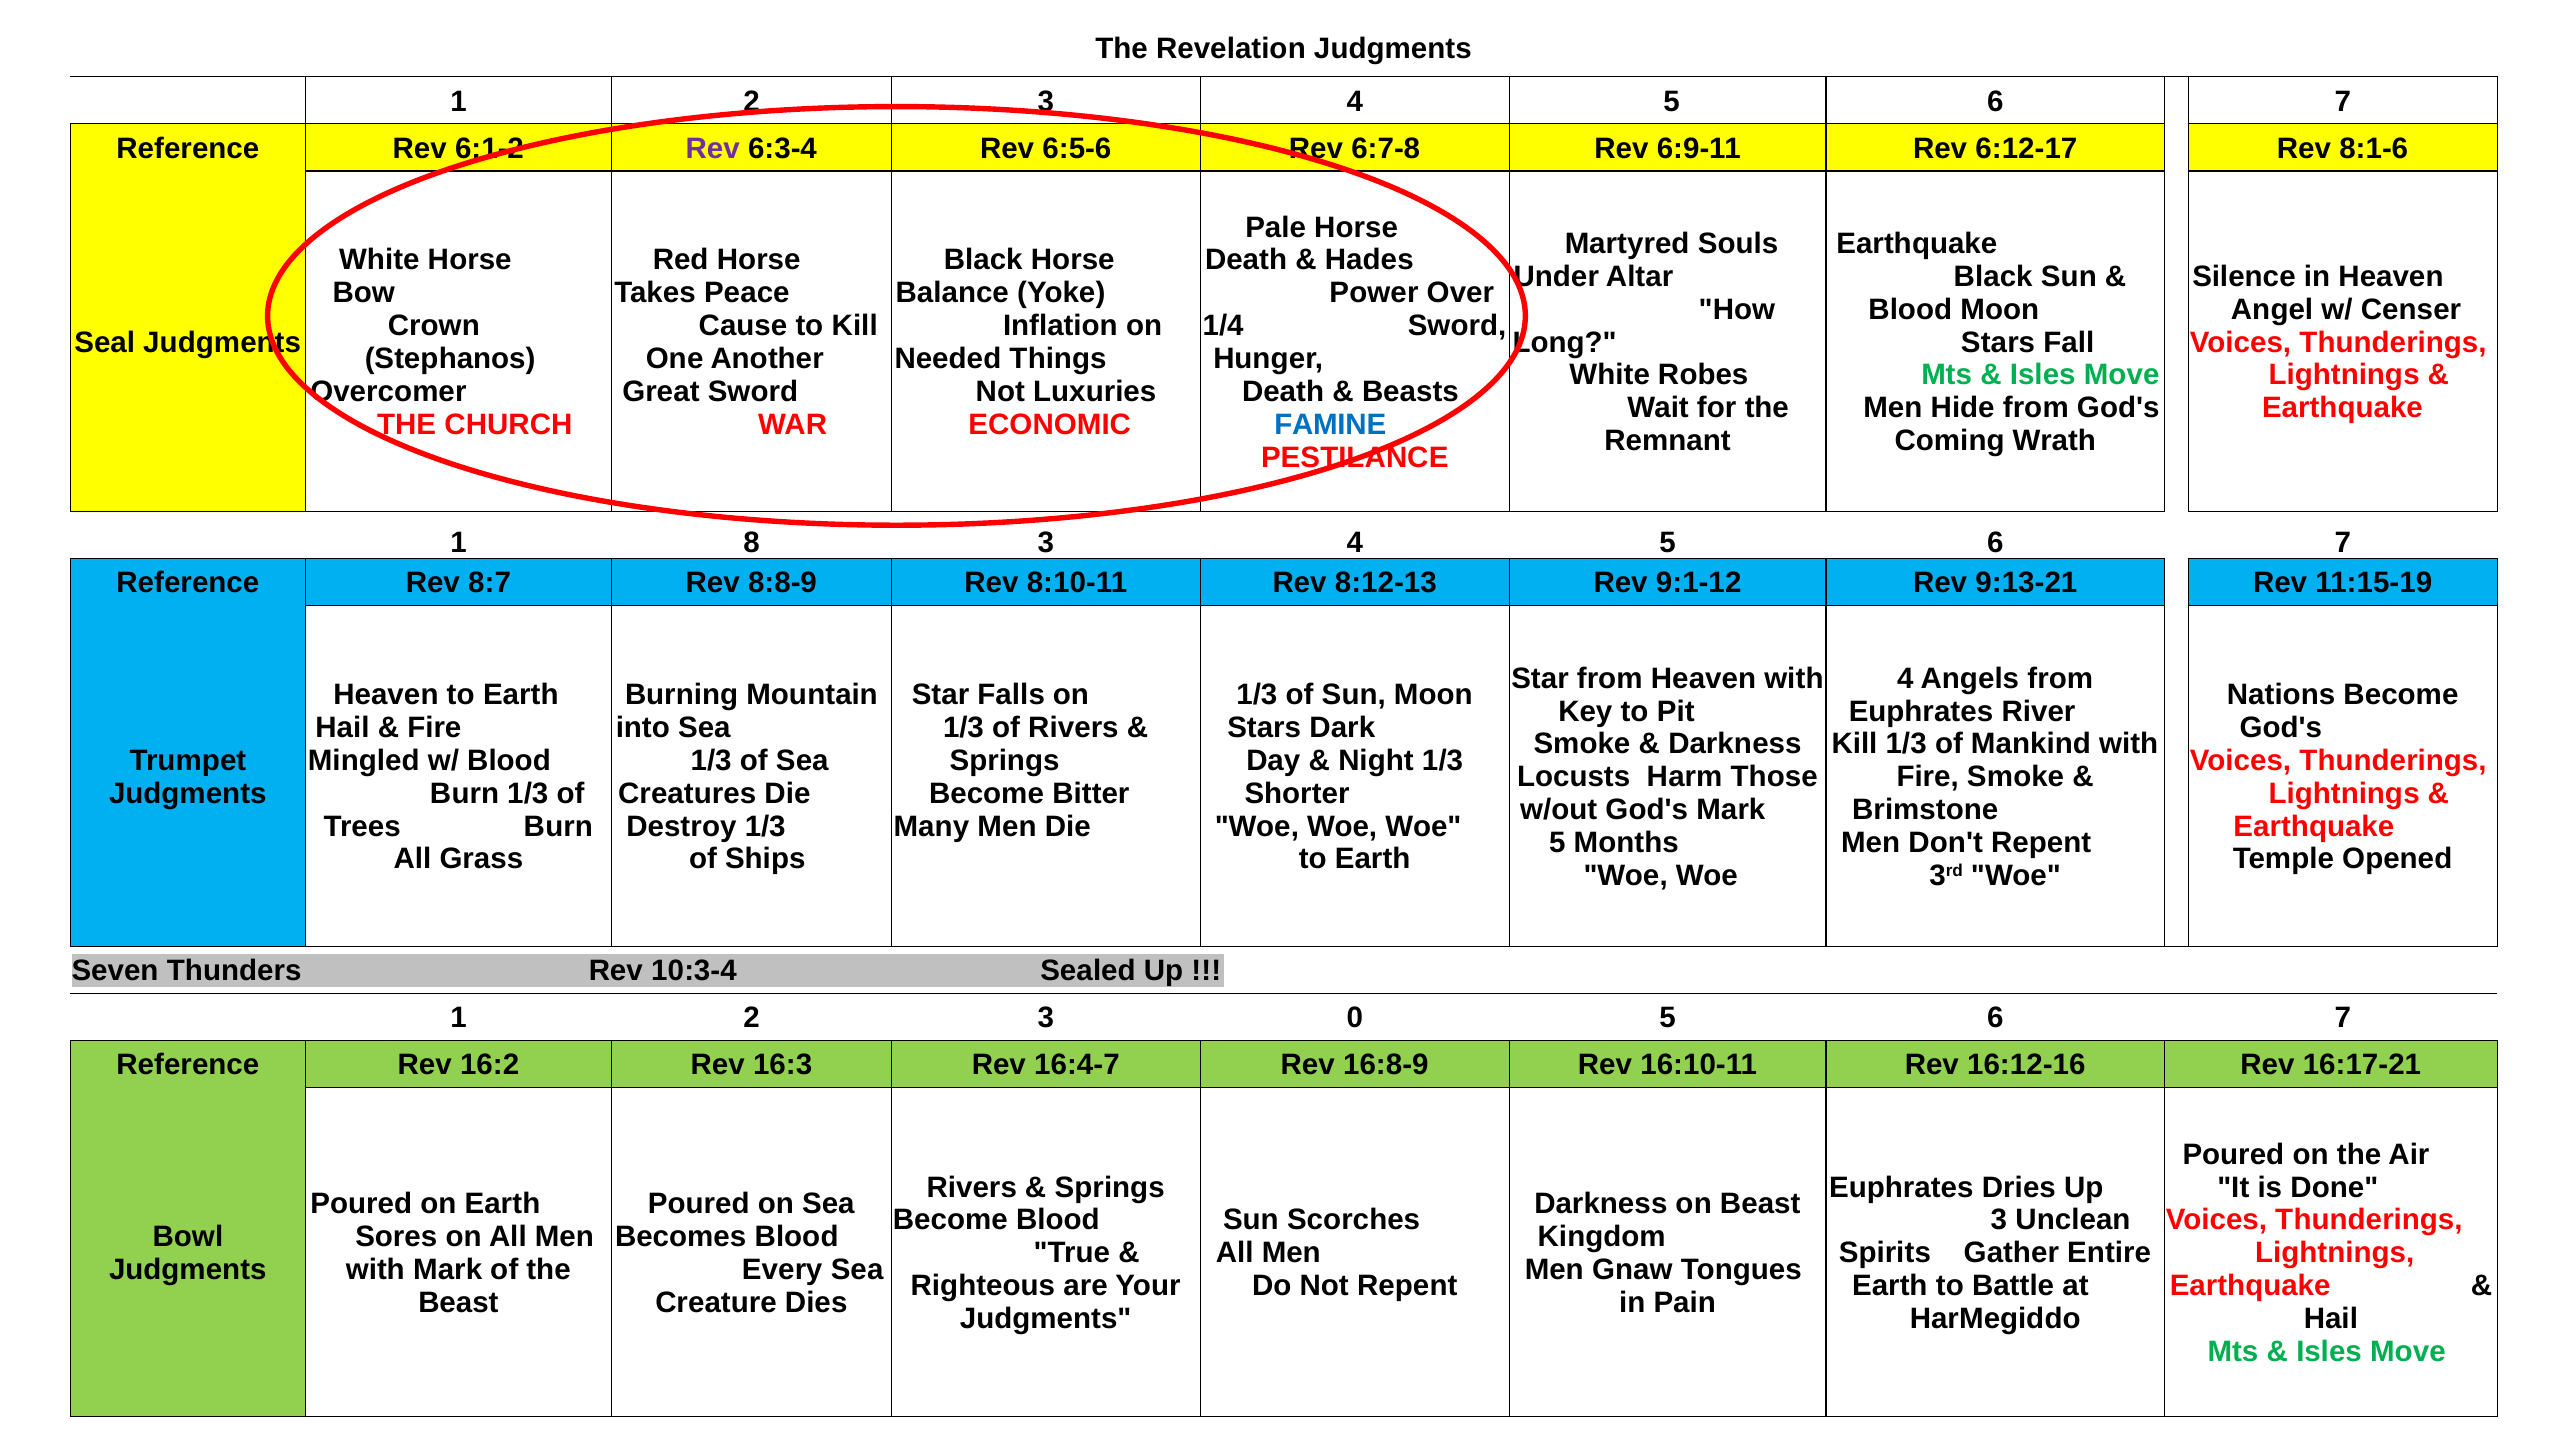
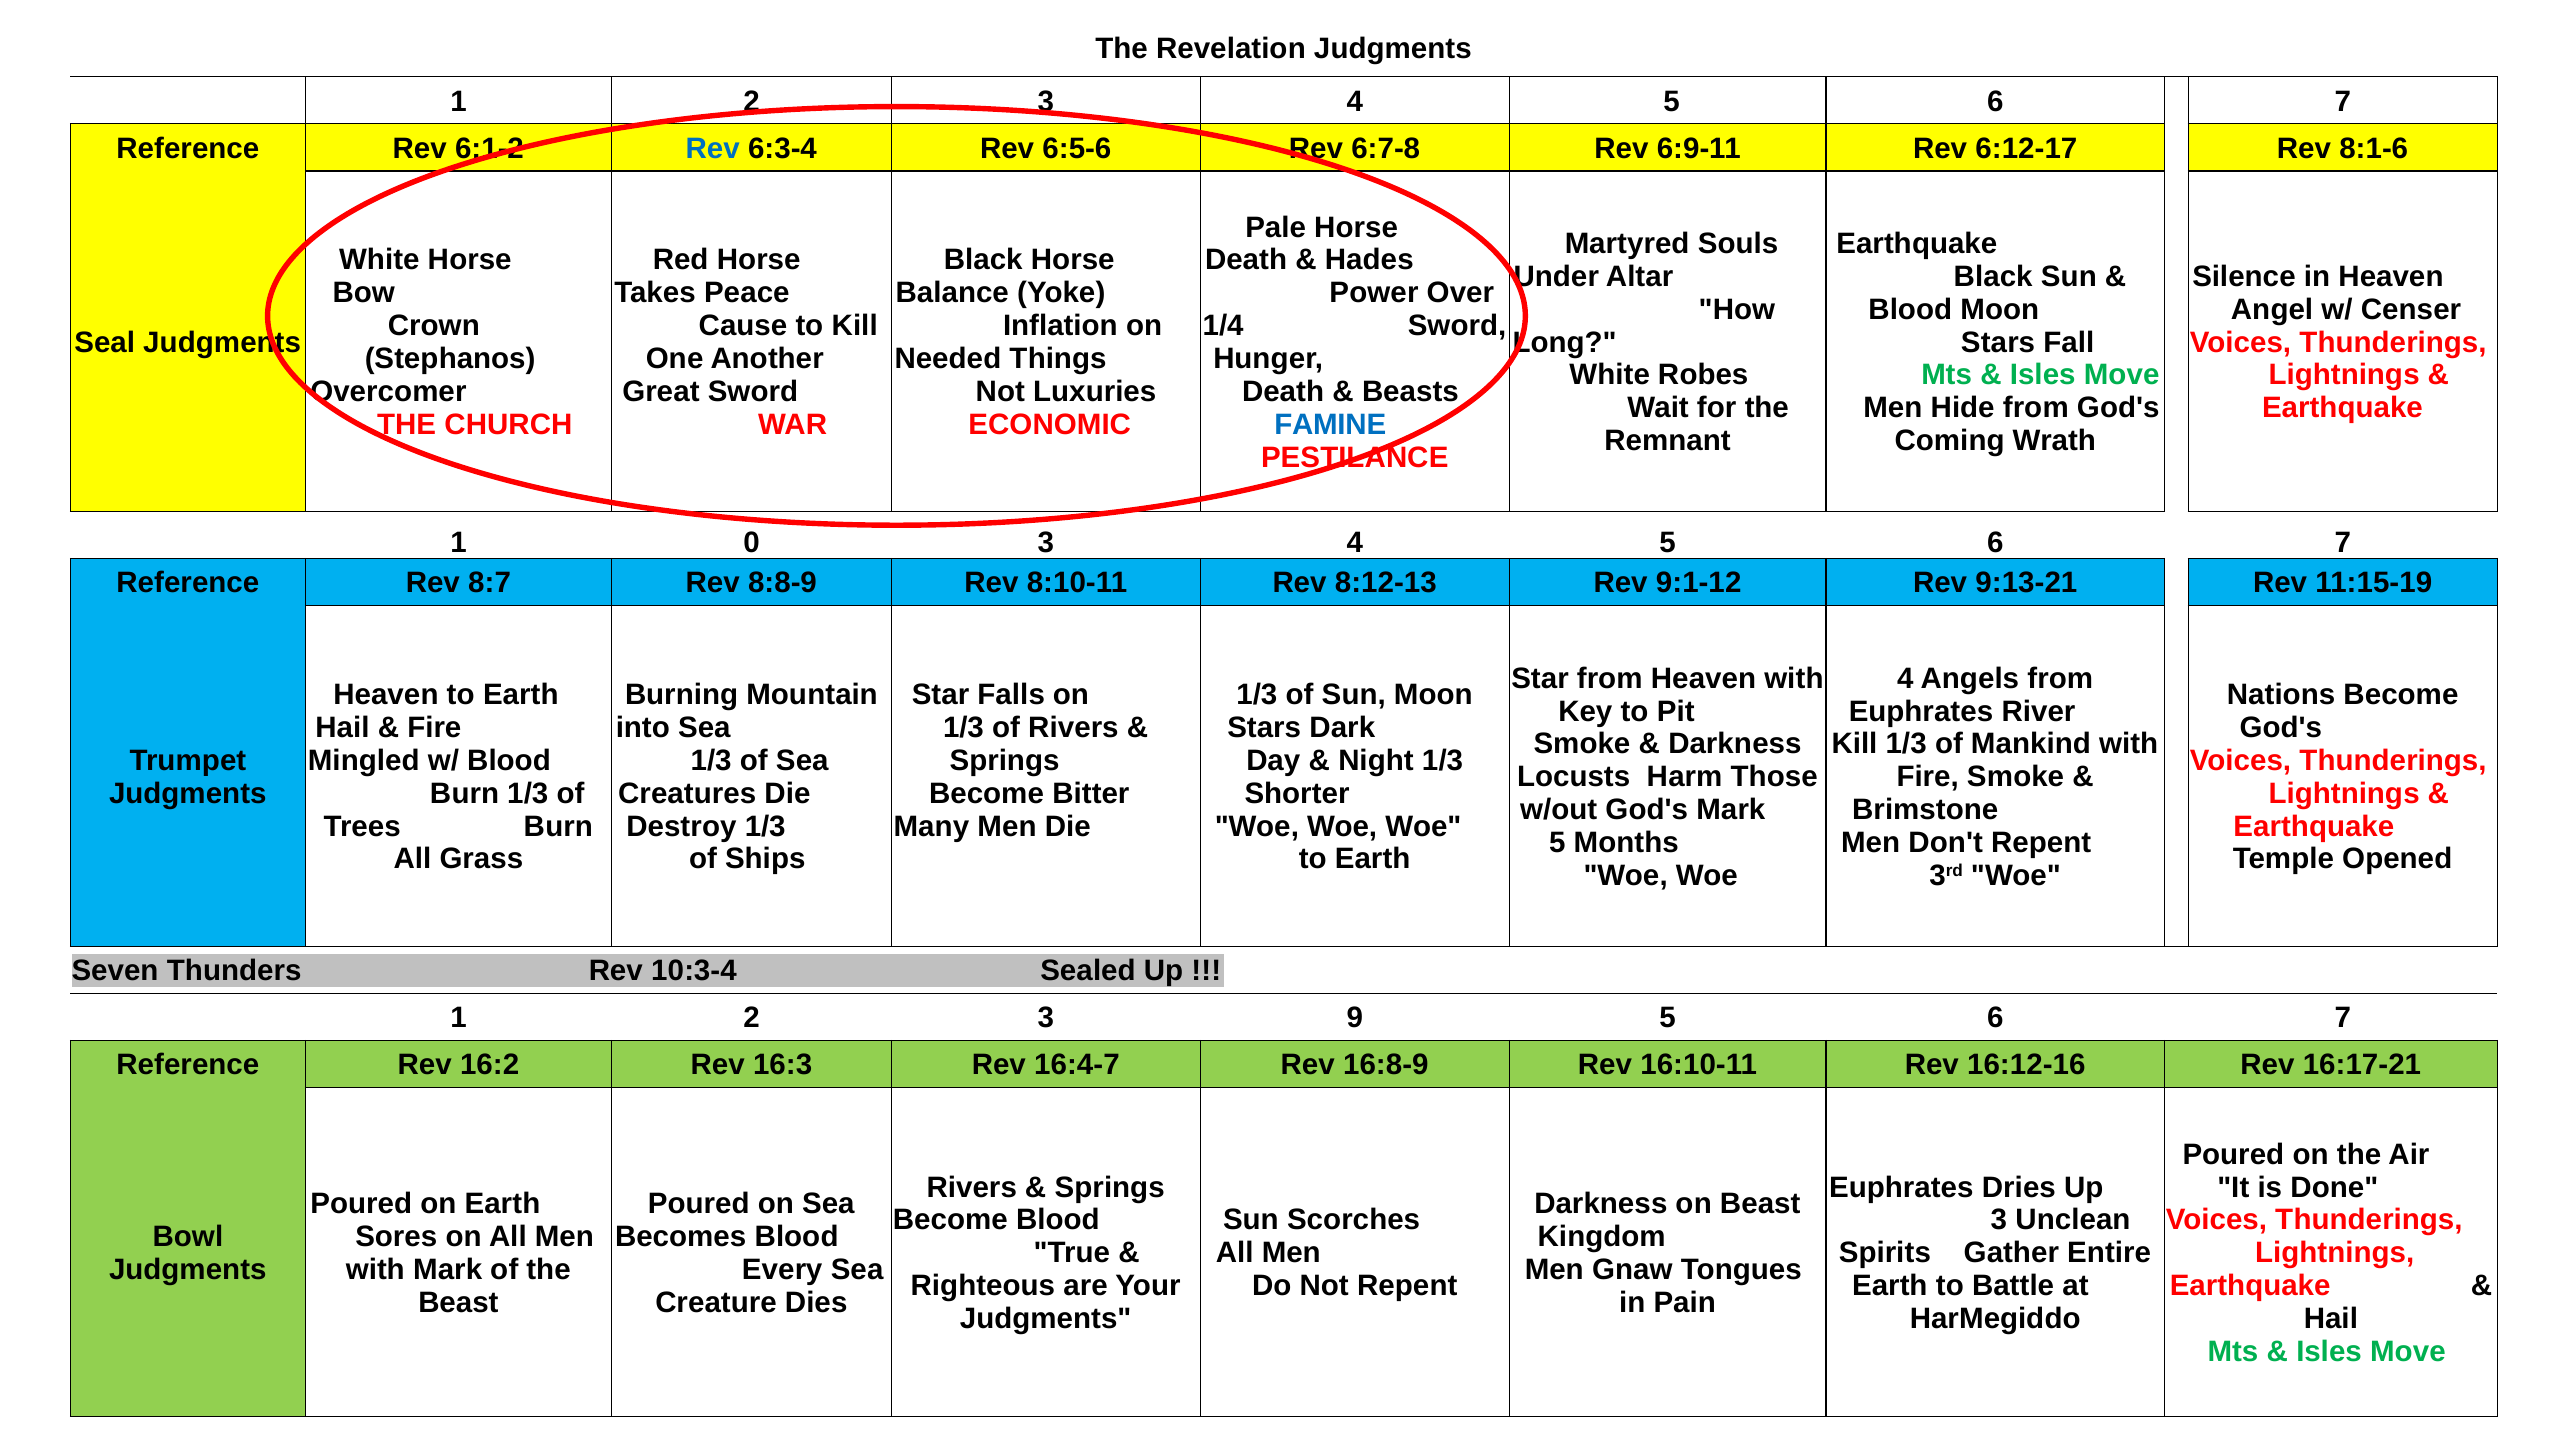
Rev colour: purple -> blue (713, 148)
8: 8 -> 0 (752, 543)
0: 0 -> 9 (1355, 1018)
